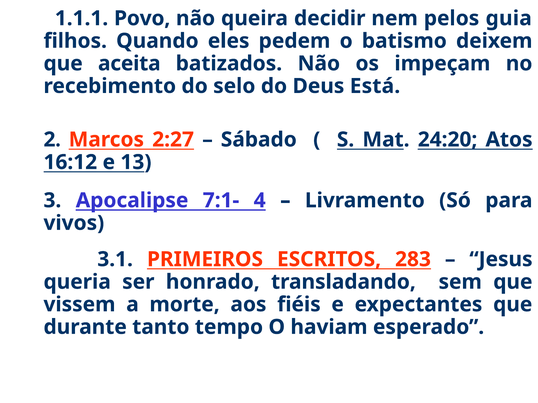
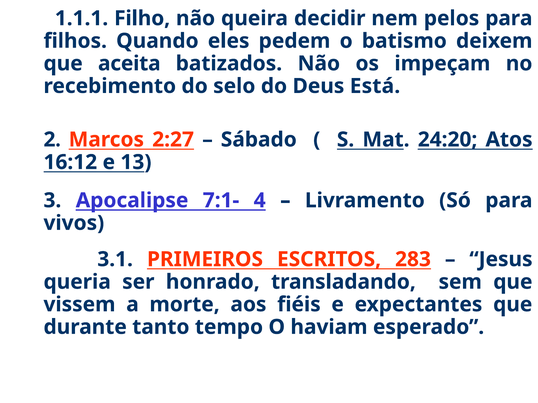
Povo: Povo -> Filho (142, 18)
pelos guia: guia -> para (509, 18)
